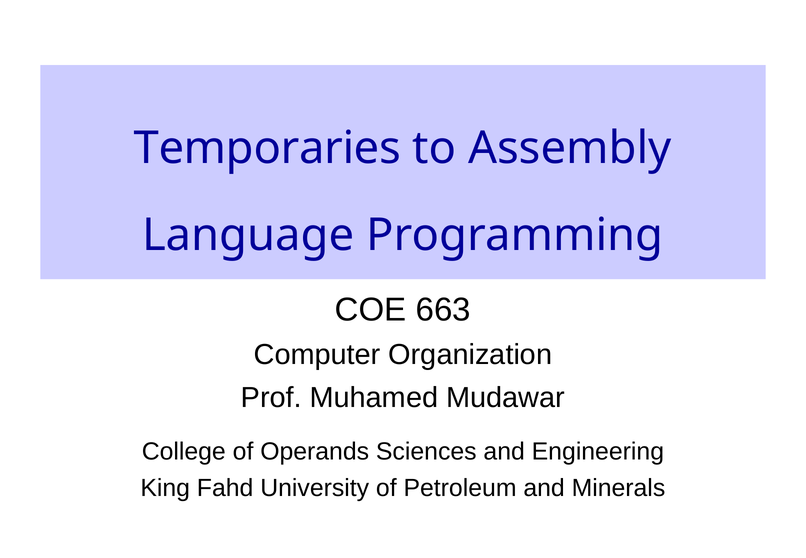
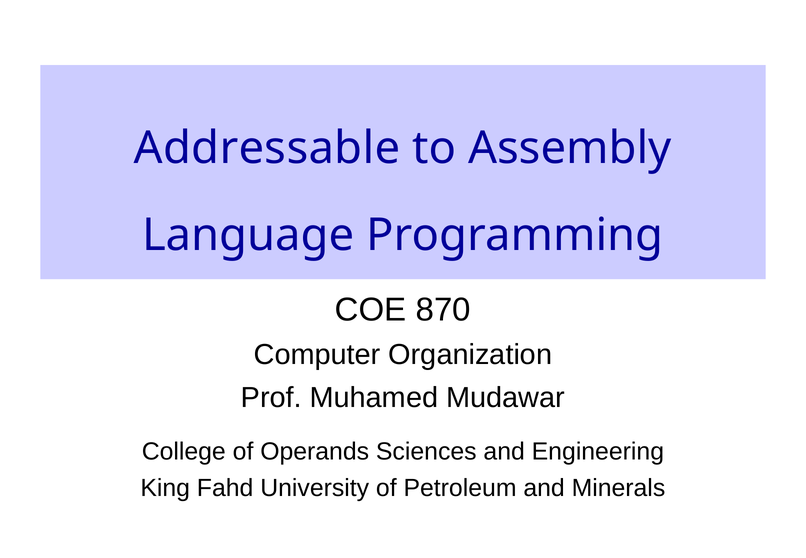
Temporaries: Temporaries -> Addressable (267, 148)
663: 663 -> 870 (443, 310)
